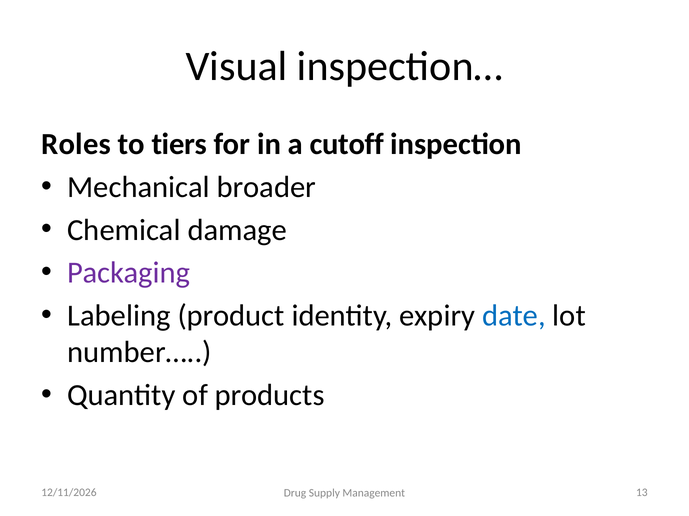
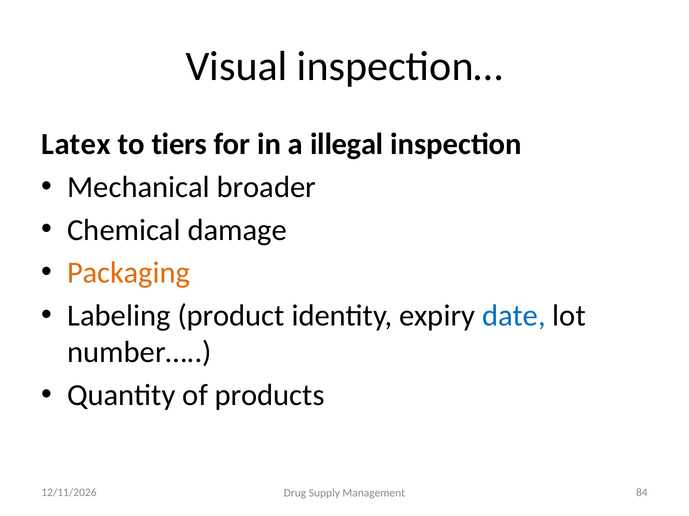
Roles: Roles -> Latex (76, 145)
cutoff: cutoff -> illegal (347, 145)
Packaging colour: purple -> orange (129, 273)
13: 13 -> 84 (642, 493)
